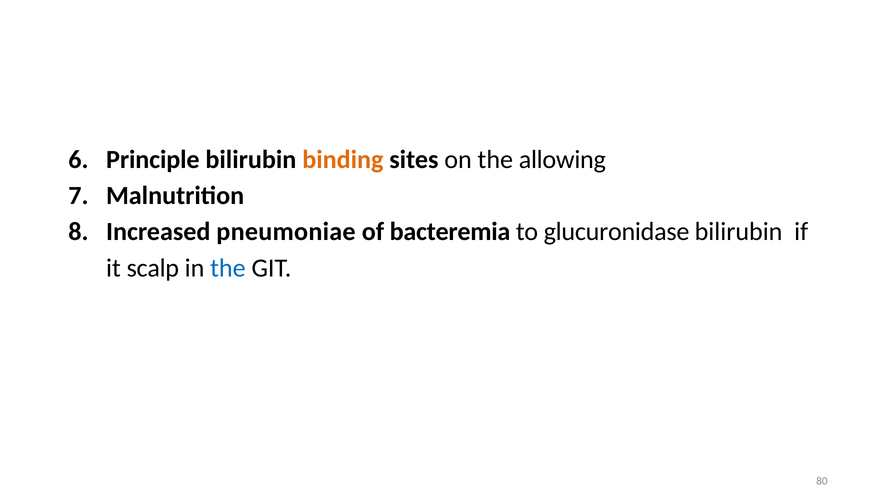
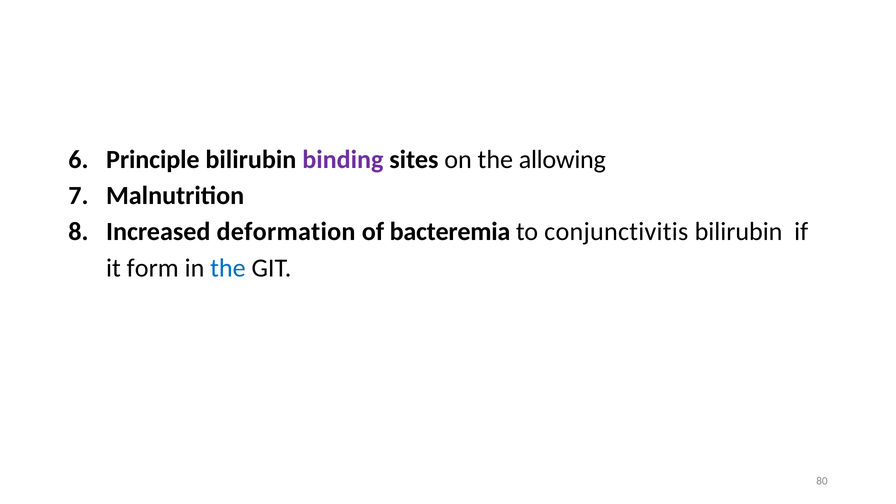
binding colour: orange -> purple (343, 160)
pneumoniae: pneumoniae -> deformation (286, 232)
glucuronidase: glucuronidase -> conjunctivitis (616, 232)
scalp: scalp -> form (153, 268)
